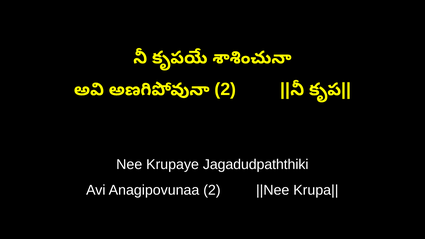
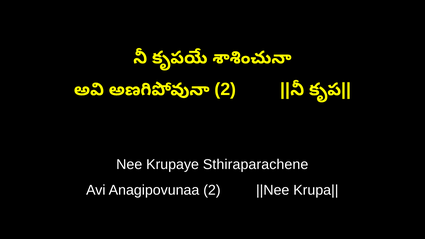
Jagadudpaththiki: Jagadudpaththiki -> Sthiraparachene (256, 165)
